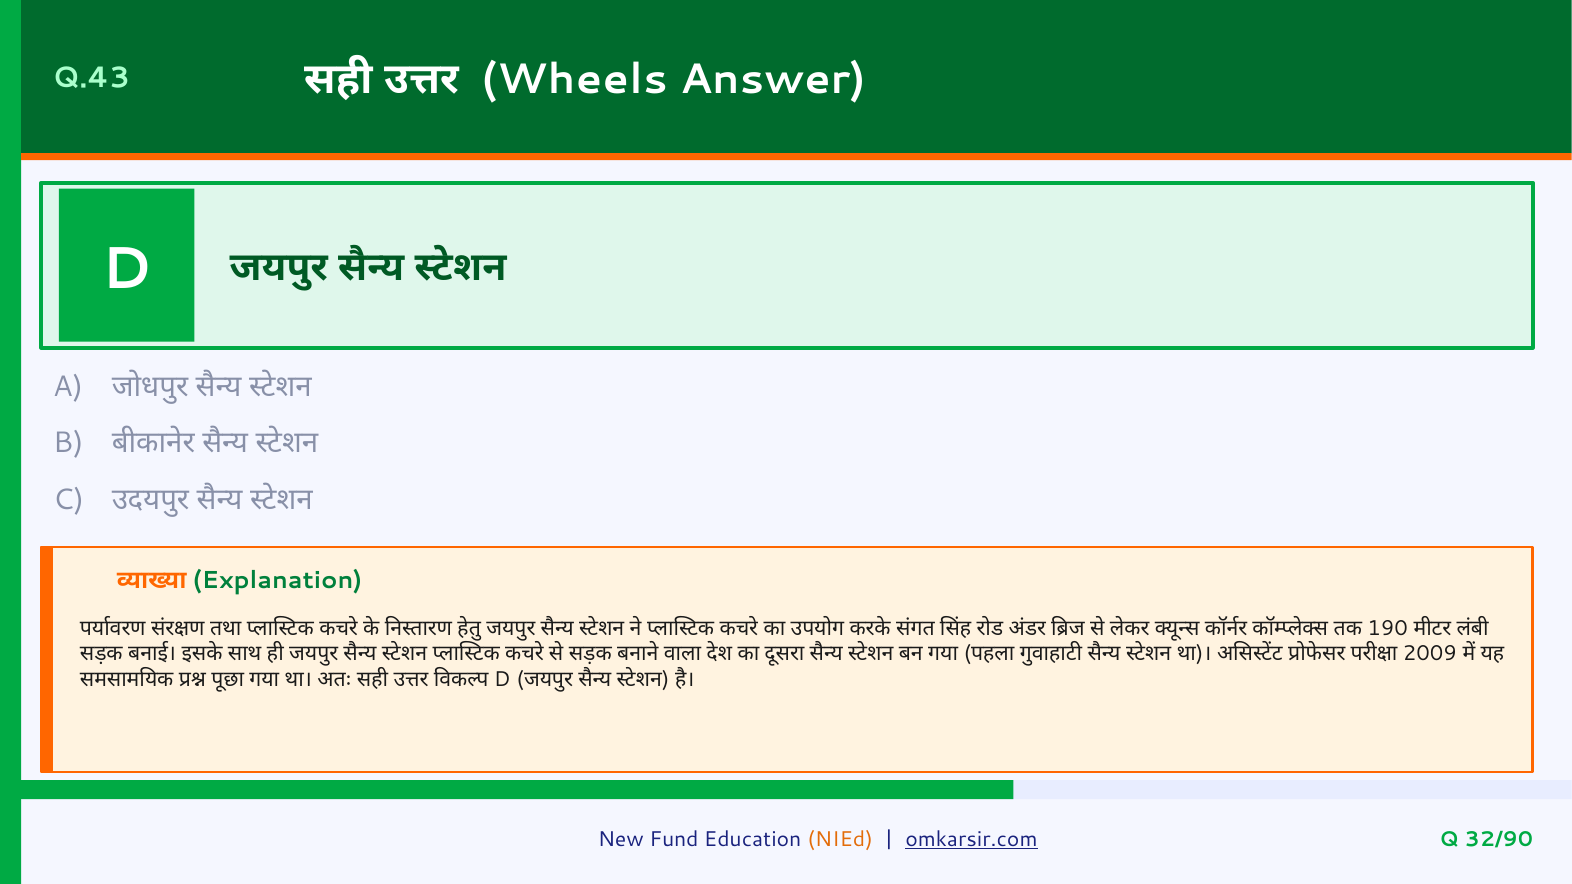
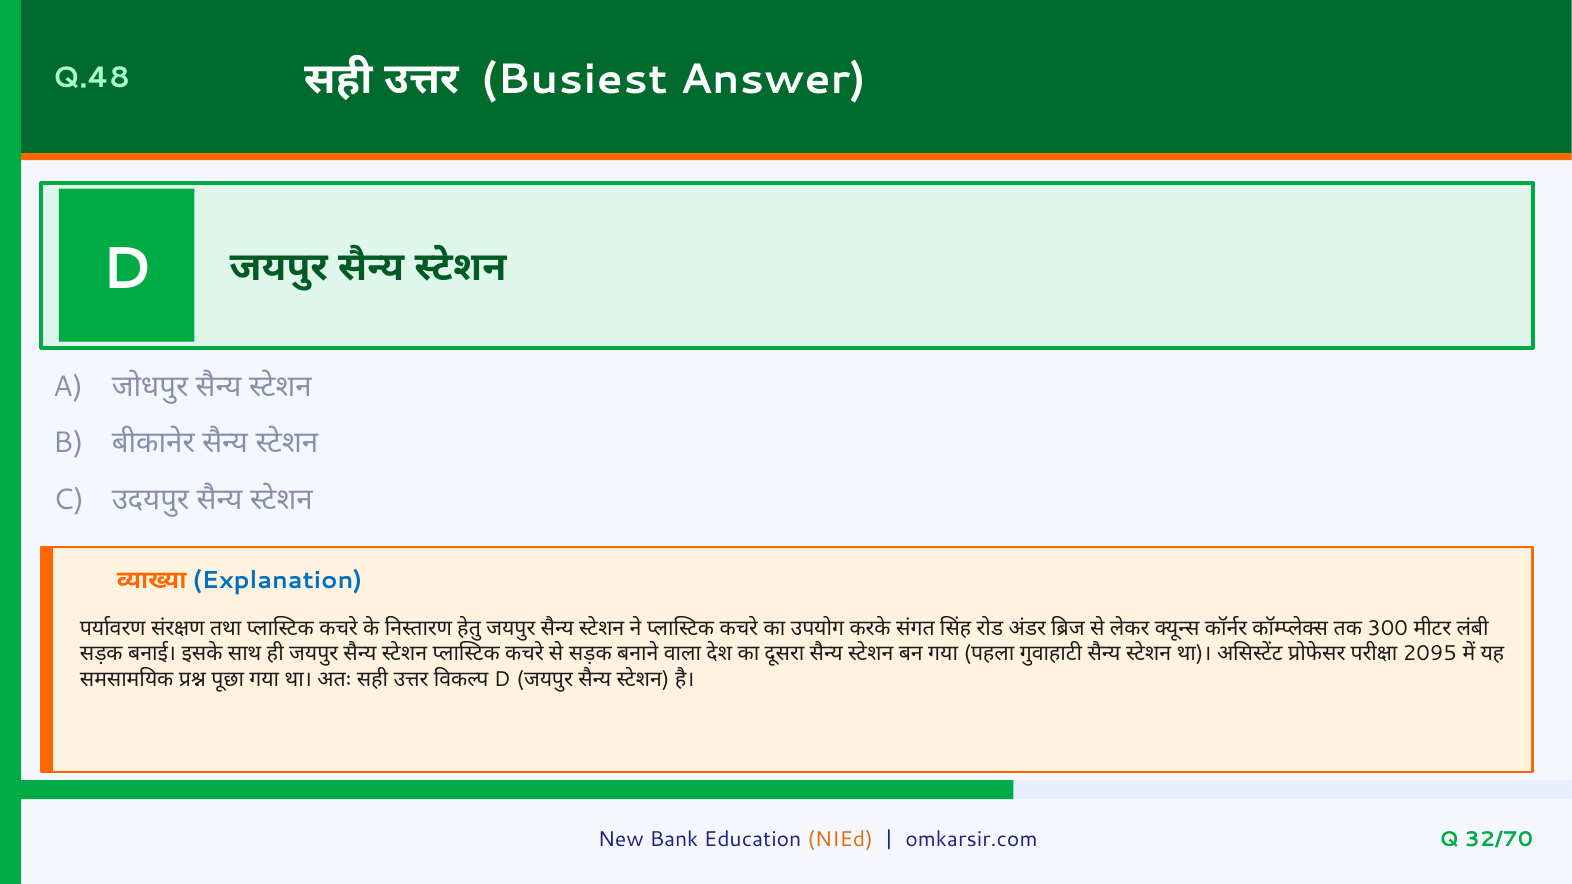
Q.43: Q.43 -> Q.48 (91, 77)
Wheels: Wheels -> Busiest (574, 80)
Explanation colour: green -> blue (278, 581)
190: 190 -> 300 (1388, 628)
2009: 2009 -> 2095 (1430, 654)
Fund: Fund -> Bank (674, 840)
omkarsir.com underline: present -> none (971, 840)
32/90: 32/90 -> 32/70 (1499, 840)
